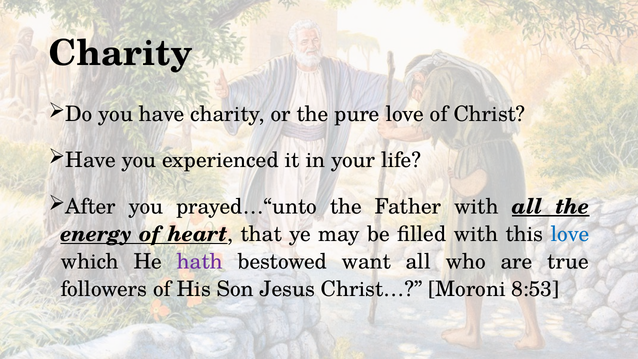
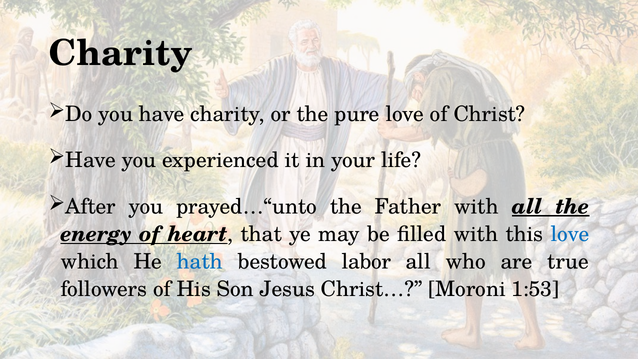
hath colour: purple -> blue (200, 262)
want: want -> labor (366, 262)
8:53: 8:53 -> 1:53 (535, 289)
